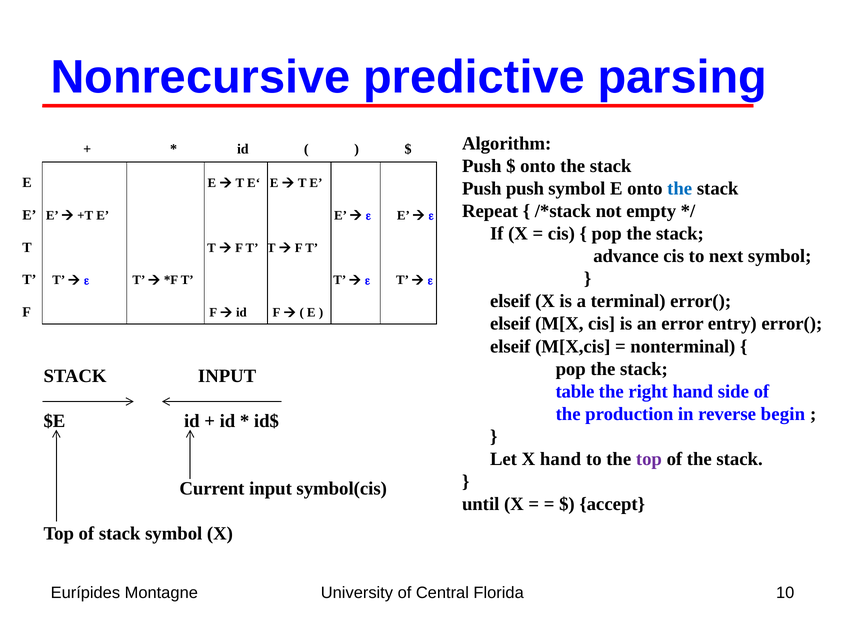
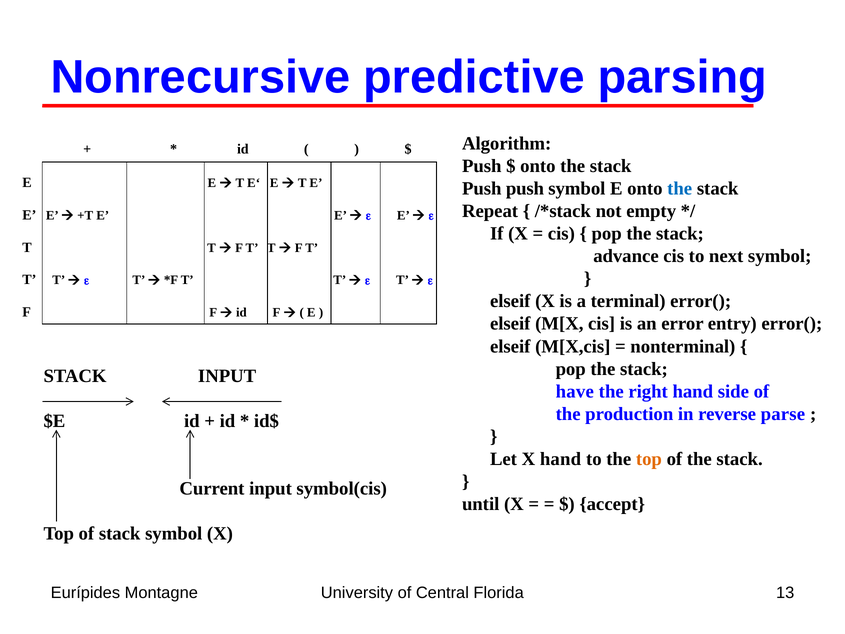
table: table -> have (575, 391)
begin: begin -> parse (783, 414)
top colour: purple -> orange (649, 459)
10: 10 -> 13 (785, 592)
